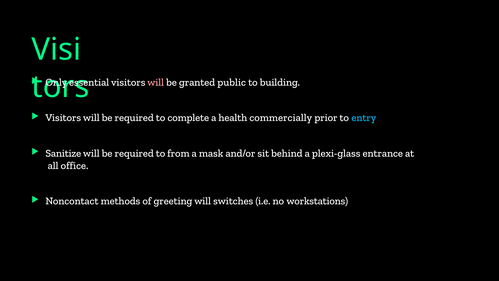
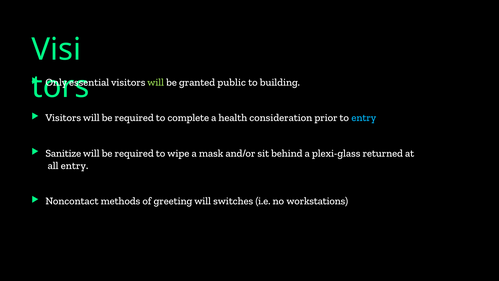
will colour: pink -> light green (156, 82)
commercially: commercially -> consideration (281, 118)
from: from -> wipe (178, 153)
entrance: entrance -> returned (383, 153)
all office: office -> entry (75, 166)
